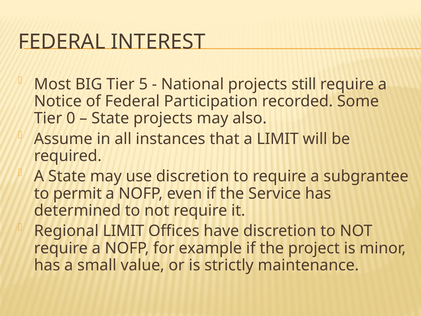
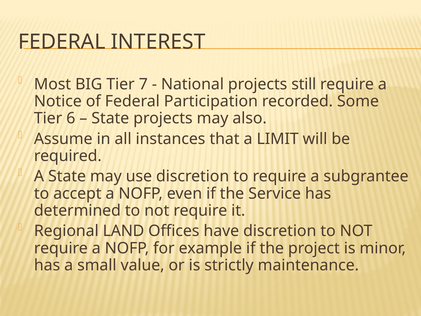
5: 5 -> 7 (143, 84)
0: 0 -> 6 (71, 118)
permit: permit -> accept (77, 193)
Regional LIMIT: LIMIT -> LAND (124, 231)
